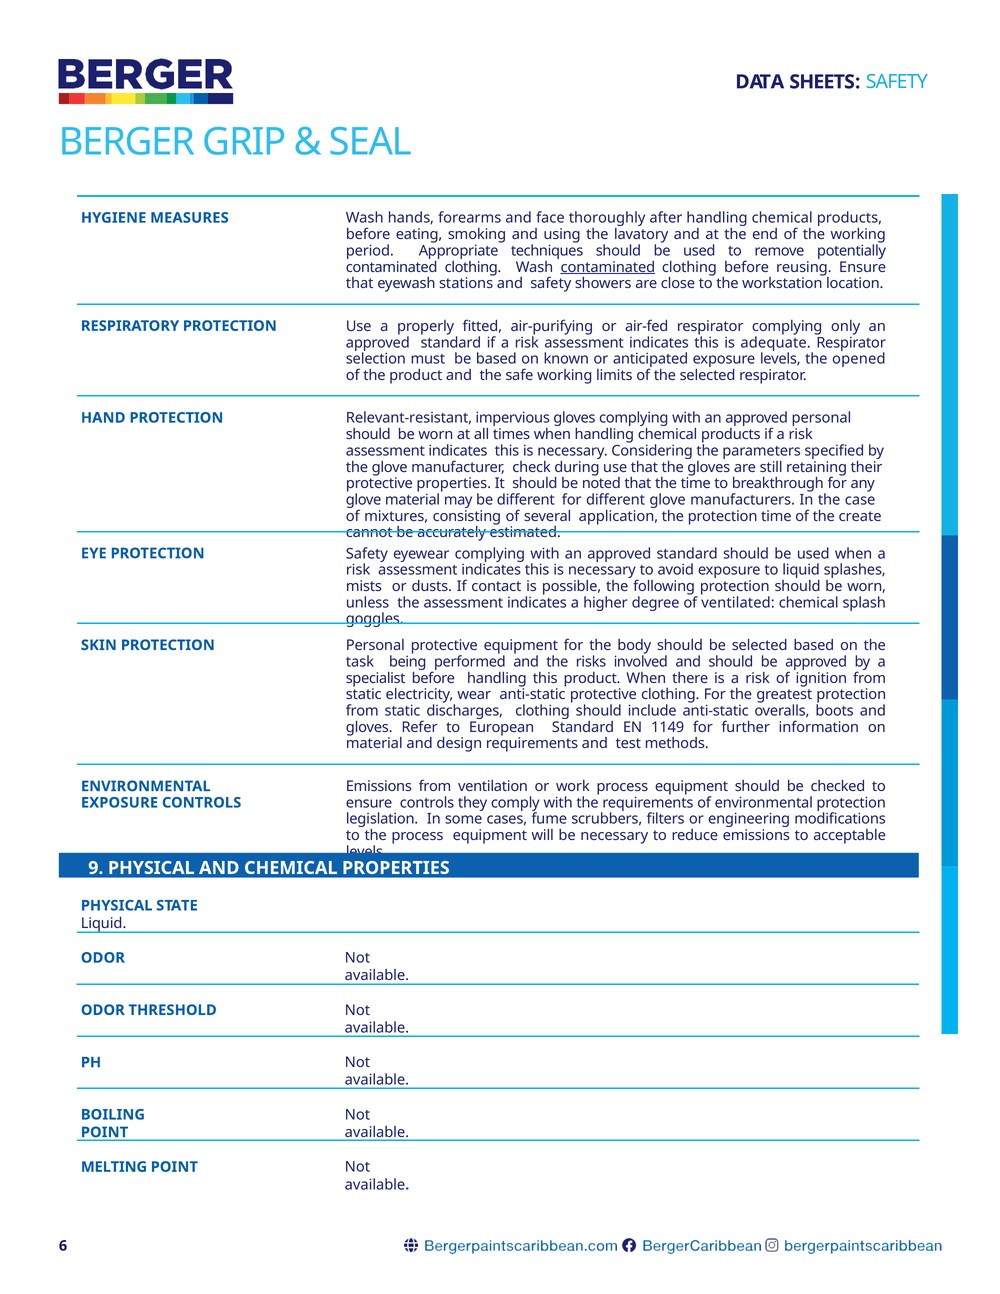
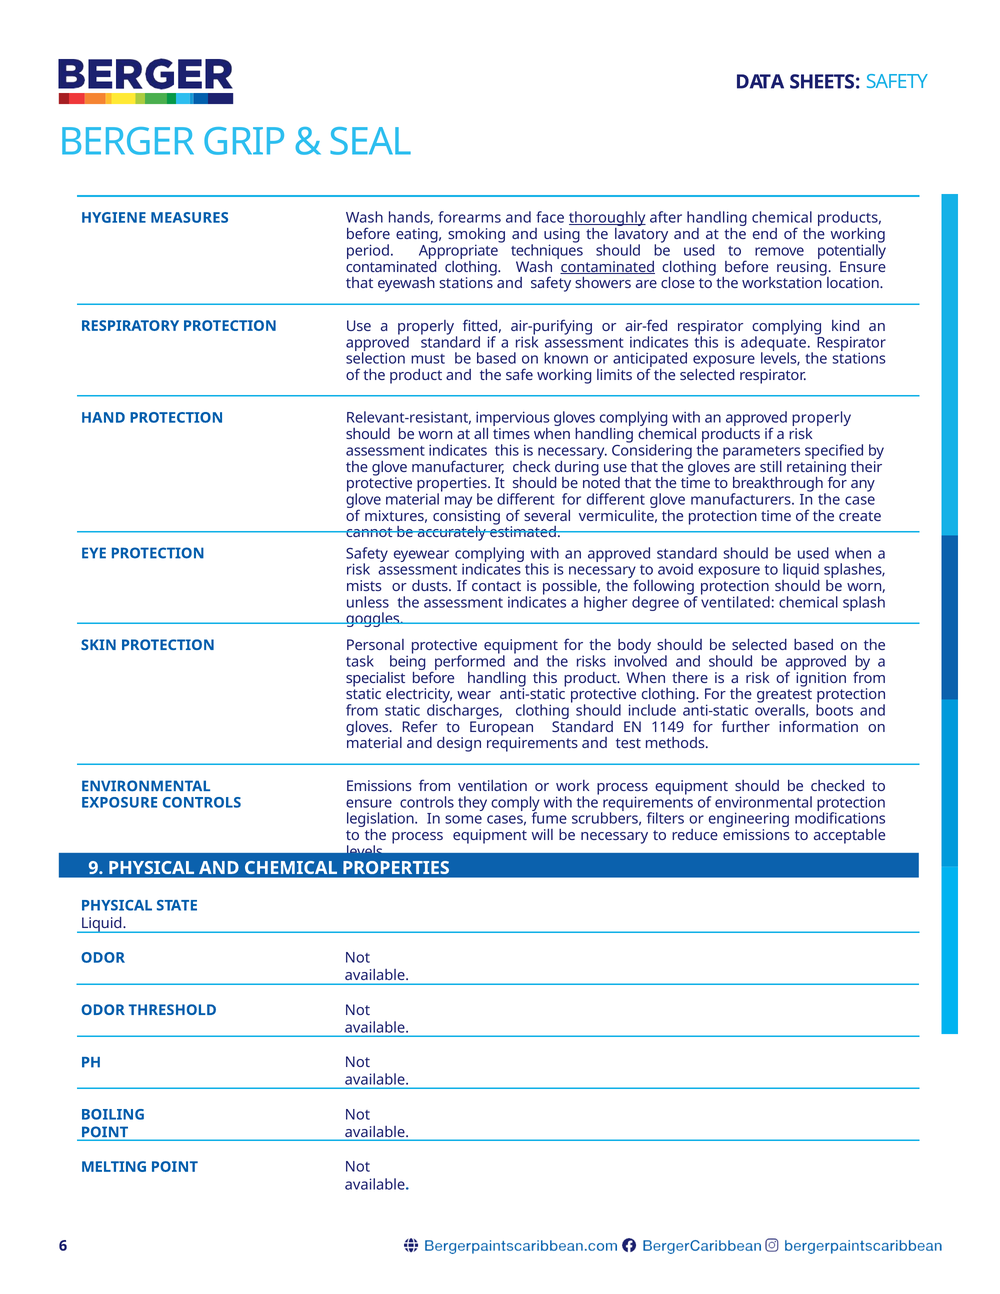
thoroughly underline: none -> present (607, 218)
only: only -> kind (846, 326)
the opened: opened -> stations (859, 359)
approved personal: personal -> properly (821, 418)
application: application -> vermiculite (618, 516)
